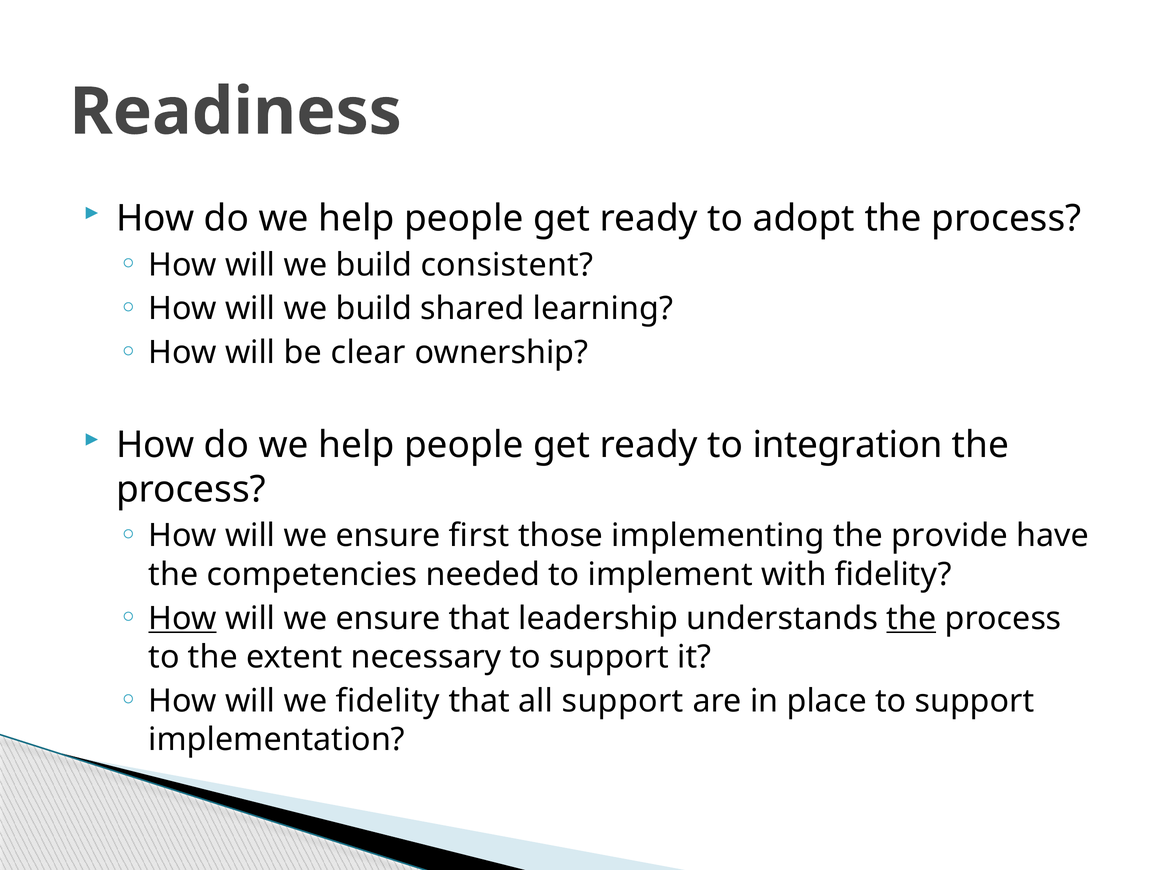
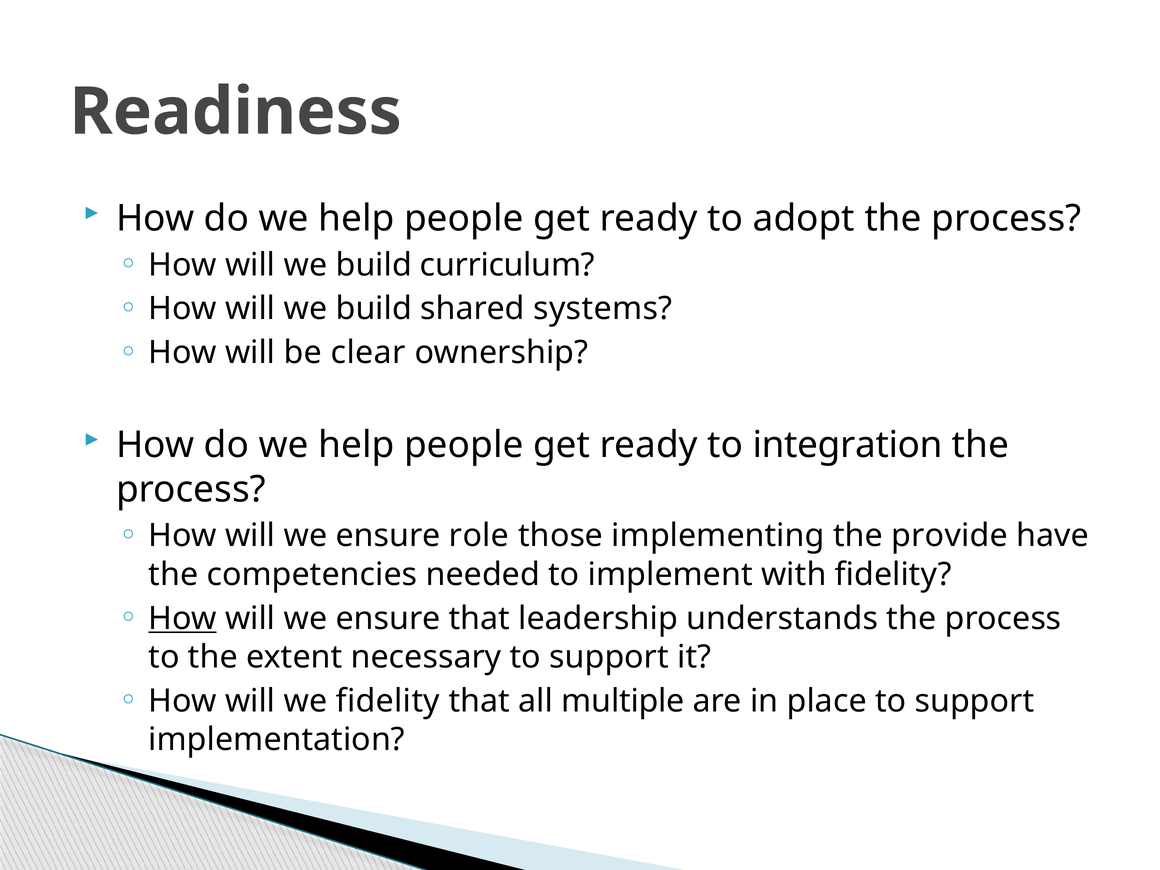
consistent: consistent -> curriculum (507, 265)
learning: learning -> systems (603, 309)
first: first -> role (479, 536)
the underline: present -> none (911, 618)
all support: support -> multiple (623, 701)
